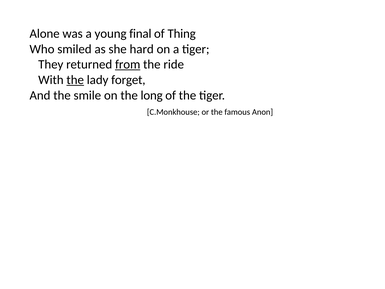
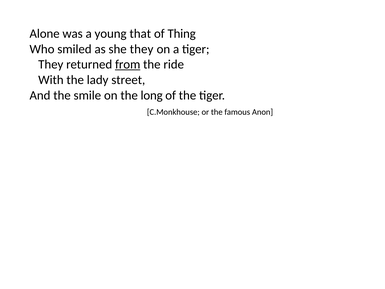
final: final -> that (140, 34)
she hard: hard -> they (142, 49)
the underline: present -> none (75, 80)
forget: forget -> street (128, 80)
